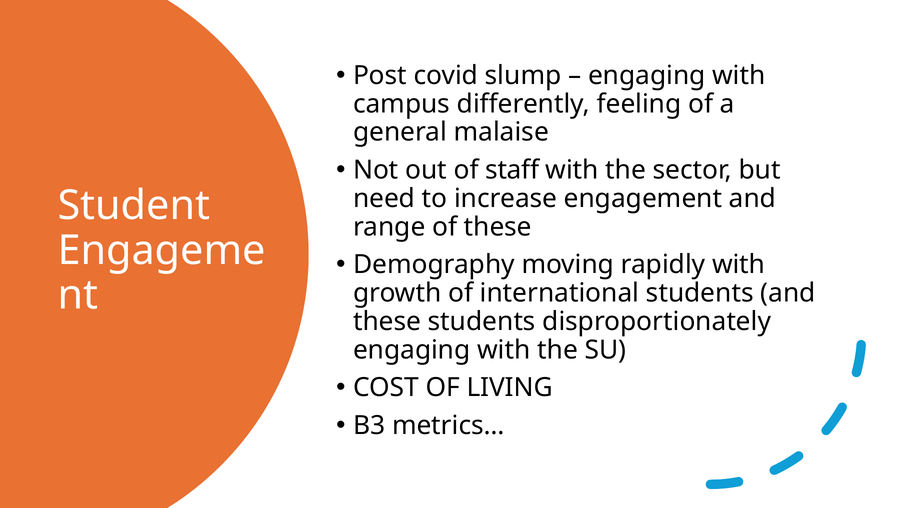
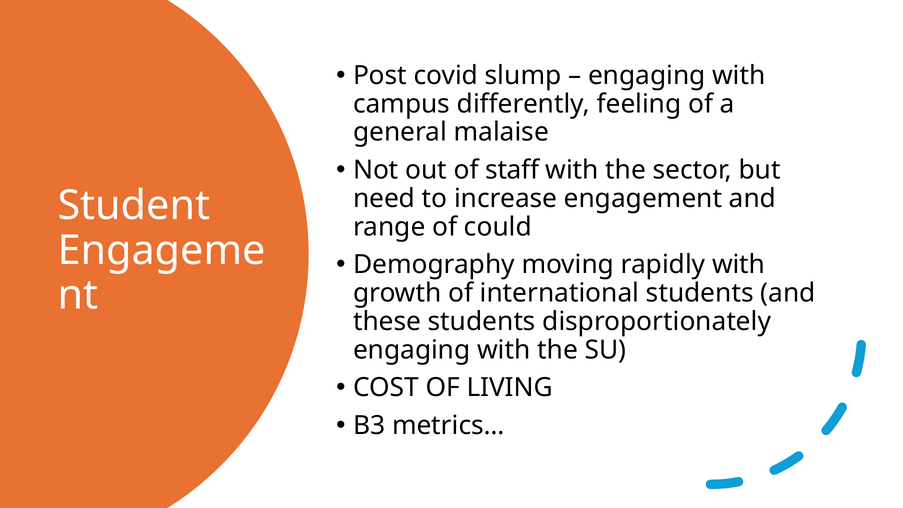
of these: these -> could (498, 227)
